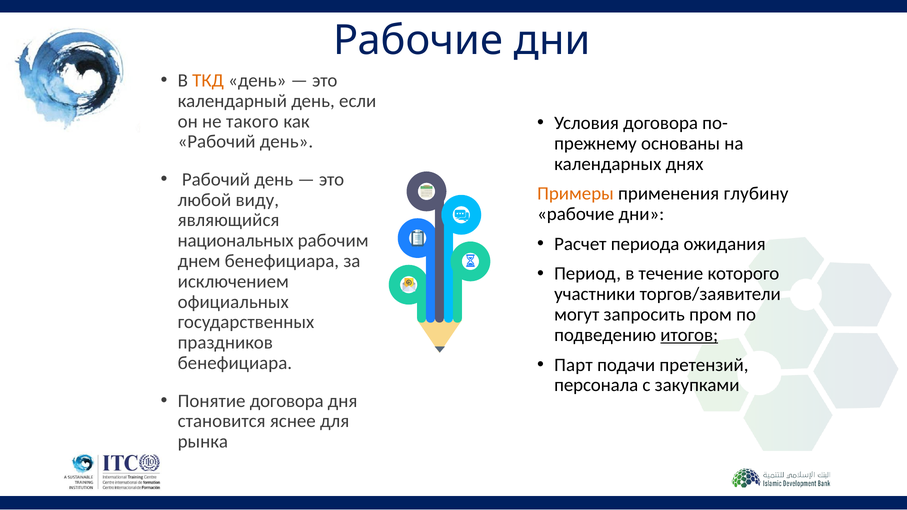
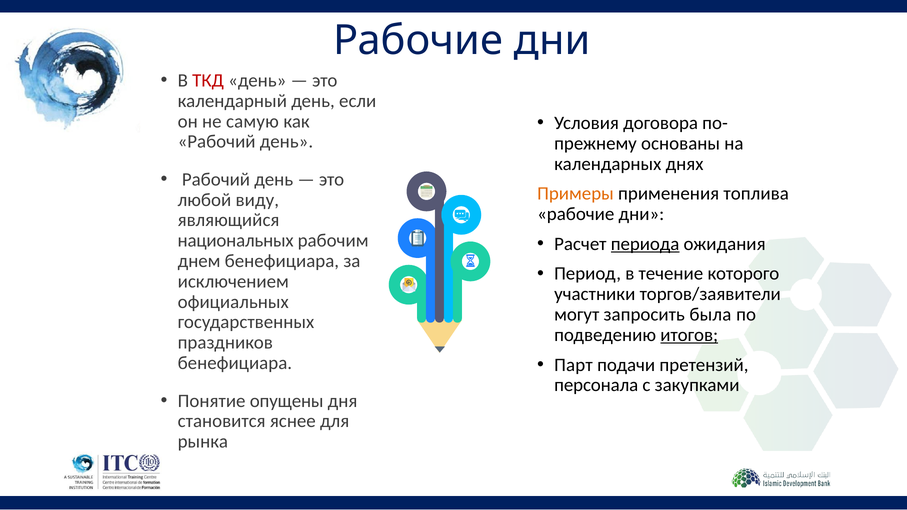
ТКД colour: orange -> red (208, 81)
такого: такого -> самую (252, 121)
глубину: глубину -> топлива (756, 194)
периода underline: none -> present (645, 244)
пром: пром -> была (710, 315)
Понятие договора: договора -> опущены (287, 401)
